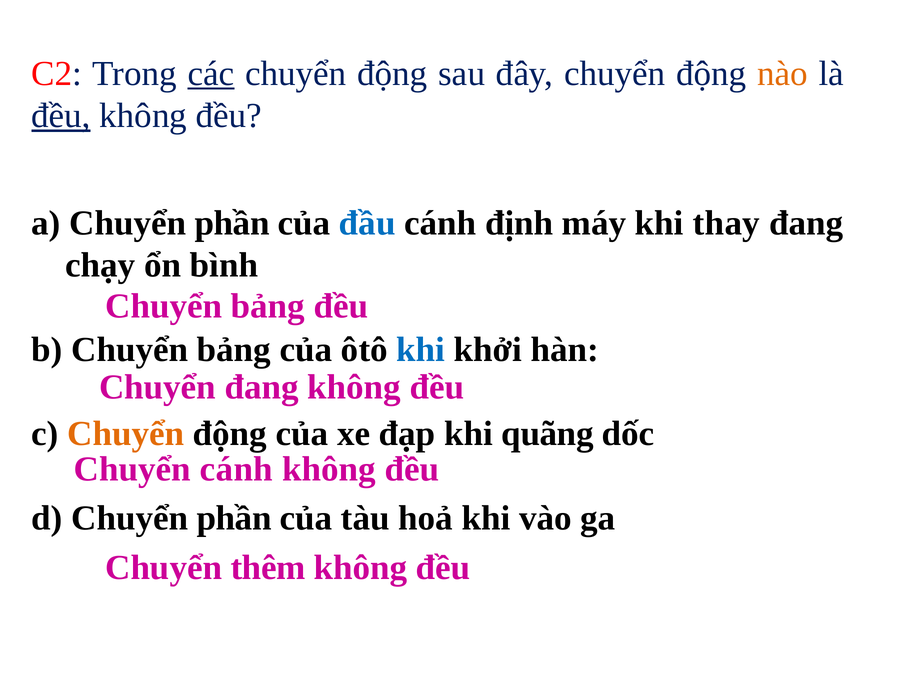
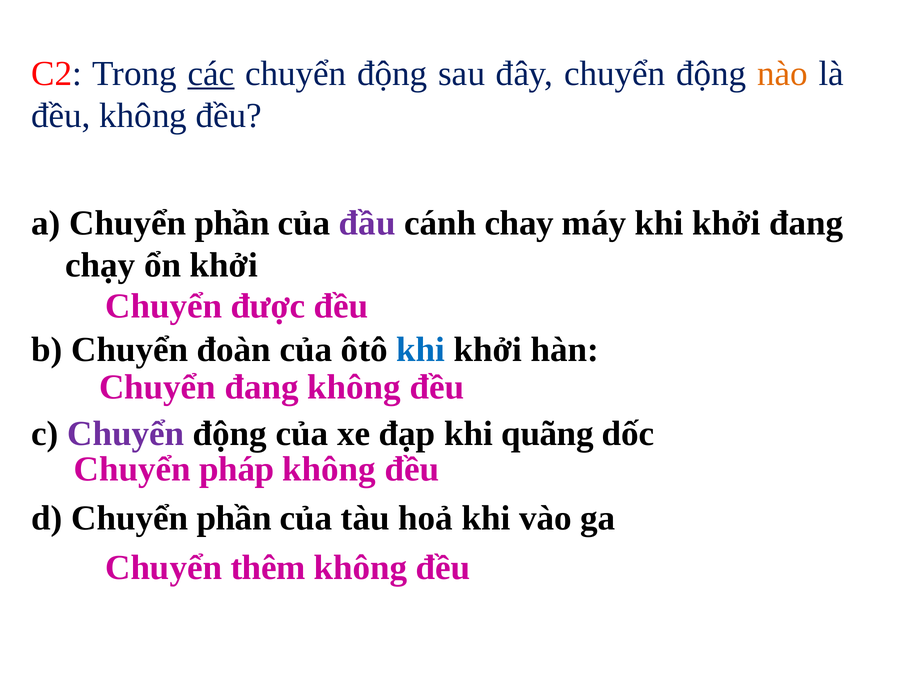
đều underline: present -> none (61, 116)
đầu colour: blue -> purple (367, 223)
định: định -> chay (519, 223)
máy khi thay: thay -> khởi (726, 223)
ổn bình: bình -> khởi (224, 265)
bảng: bảng -> được (268, 306)
b Chuyển bảng: bảng -> đoàn (234, 350)
Chuyển colour: orange -> purple (126, 434)
Chuyển cánh: cánh -> pháp (237, 469)
